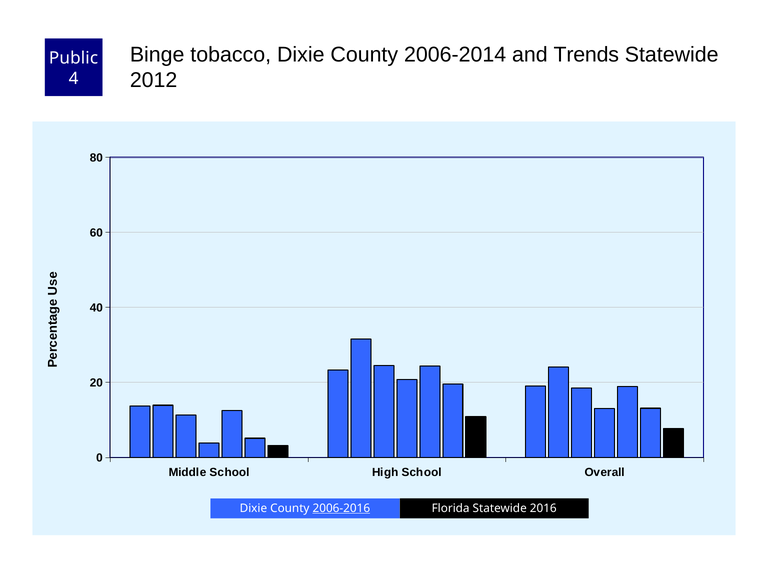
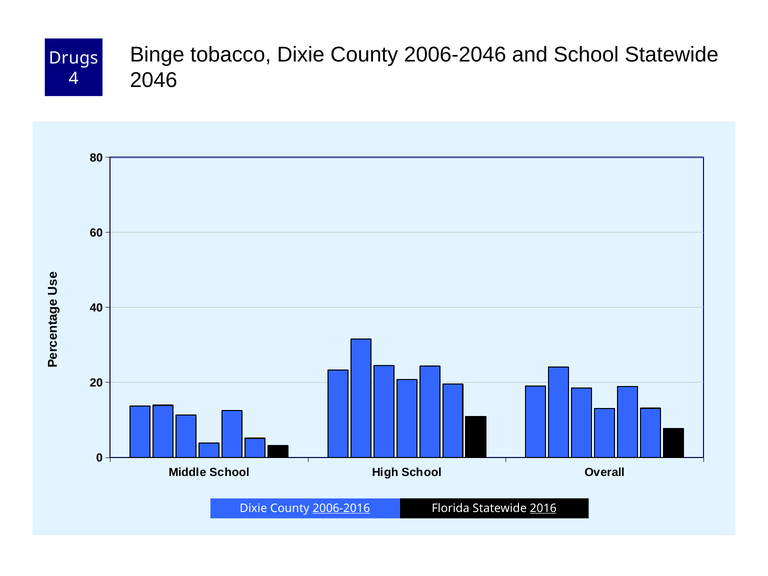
2006-2014: 2006-2014 -> 2006-2046 (455, 55)
and Trends: Trends -> School (586, 55)
Public: Public -> Drugs (74, 58)
2012: 2012 -> 2046 (154, 80)
2016 underline: none -> present (543, 508)
